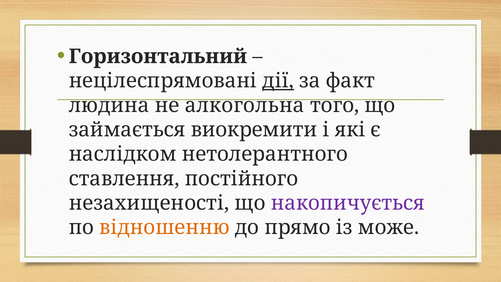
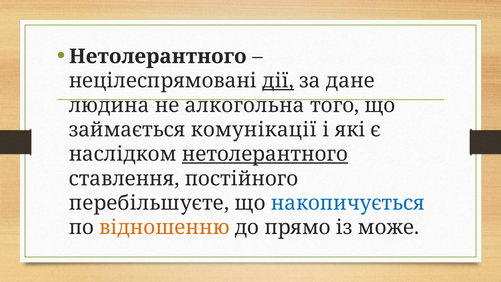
Горизонтальний: Горизонтальний -> Нетолерантного (158, 56)
факт: факт -> дане (350, 81)
виокремити: виокремити -> комунікації (254, 130)
нетолерантного underline: none -> present (265, 154)
незахищеності: незахищеності -> перебільшуєте (149, 203)
накопичується colour: purple -> blue (348, 203)
